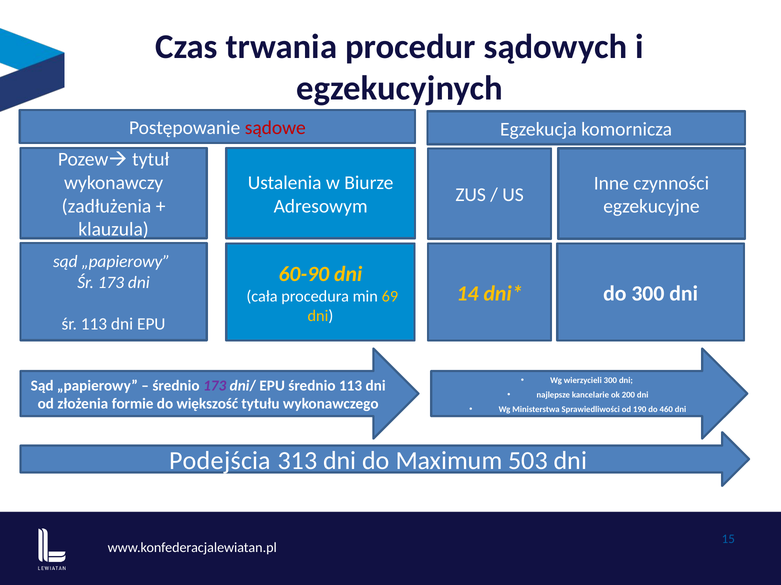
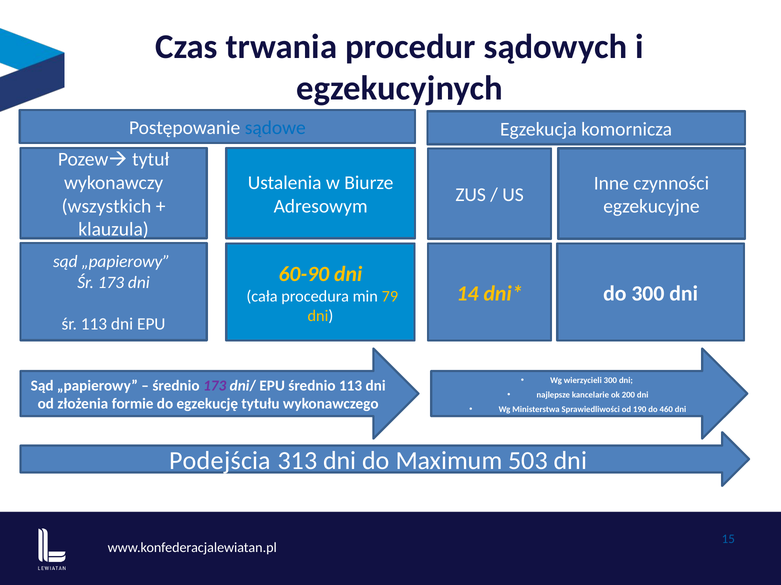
sądowe colour: red -> blue (275, 128)
zadłużenia: zadłużenia -> wszystkich (107, 206)
69: 69 -> 79 (390, 297)
większość: większość -> egzekucję (207, 404)
